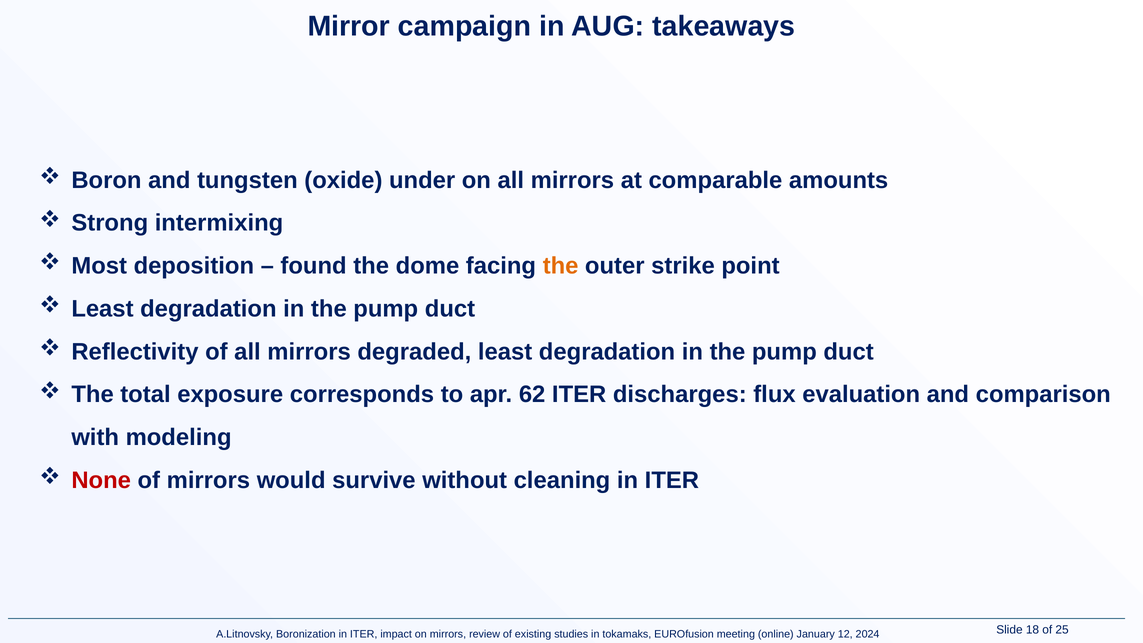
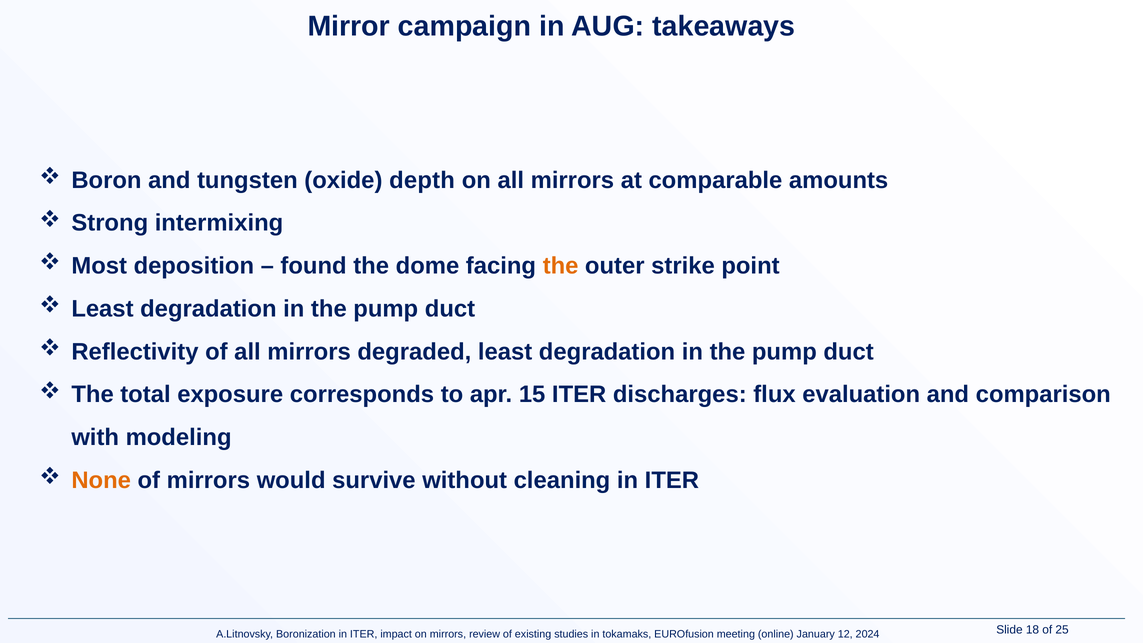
under: under -> depth (422, 180)
62: 62 -> 15 (532, 394)
None colour: red -> orange (101, 480)
